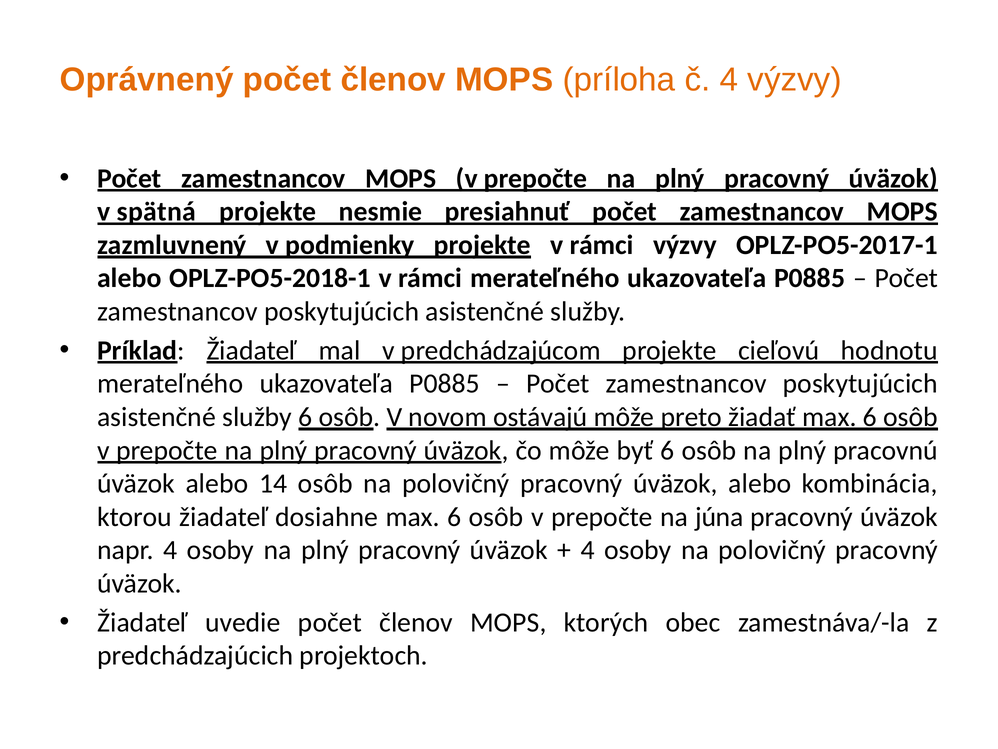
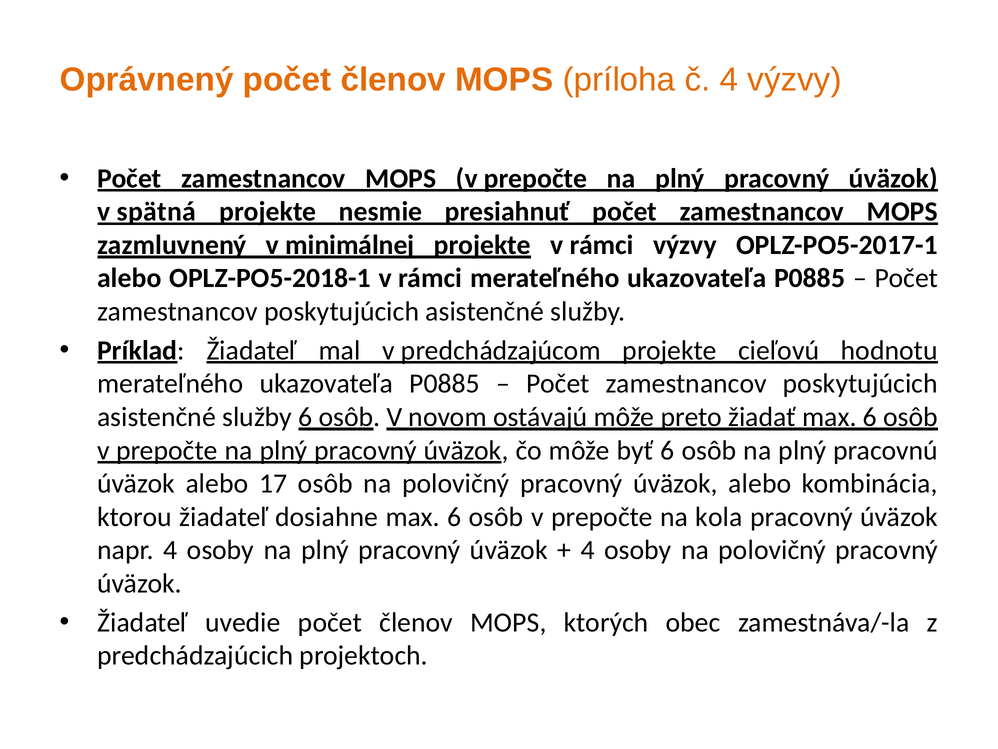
podmienky: podmienky -> minimálnej (350, 245)
14: 14 -> 17 (273, 483)
júna: júna -> kola (719, 517)
